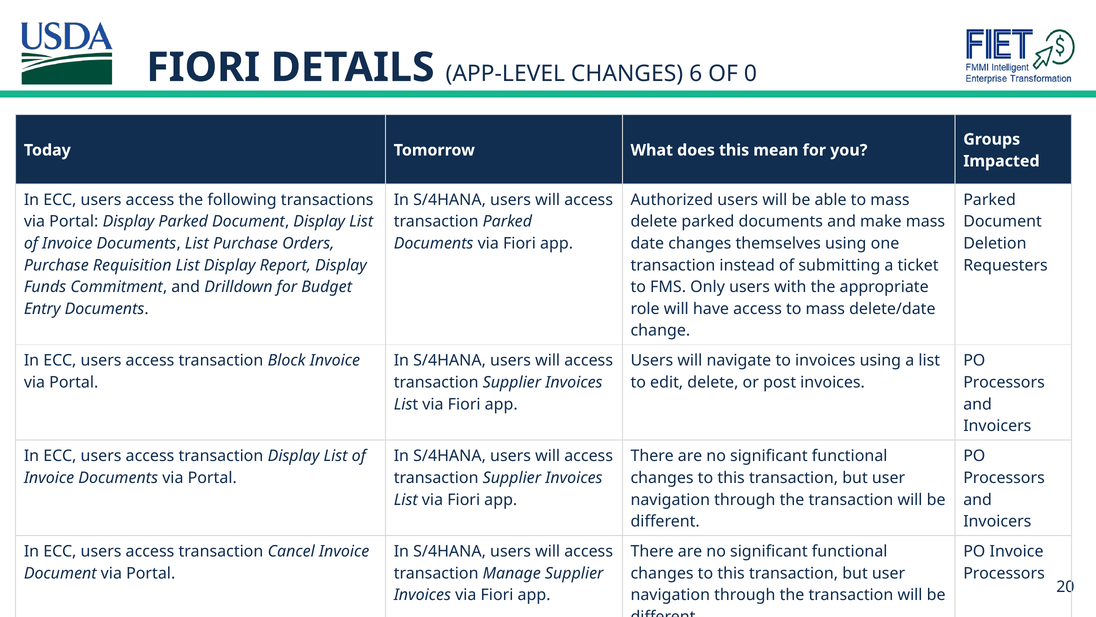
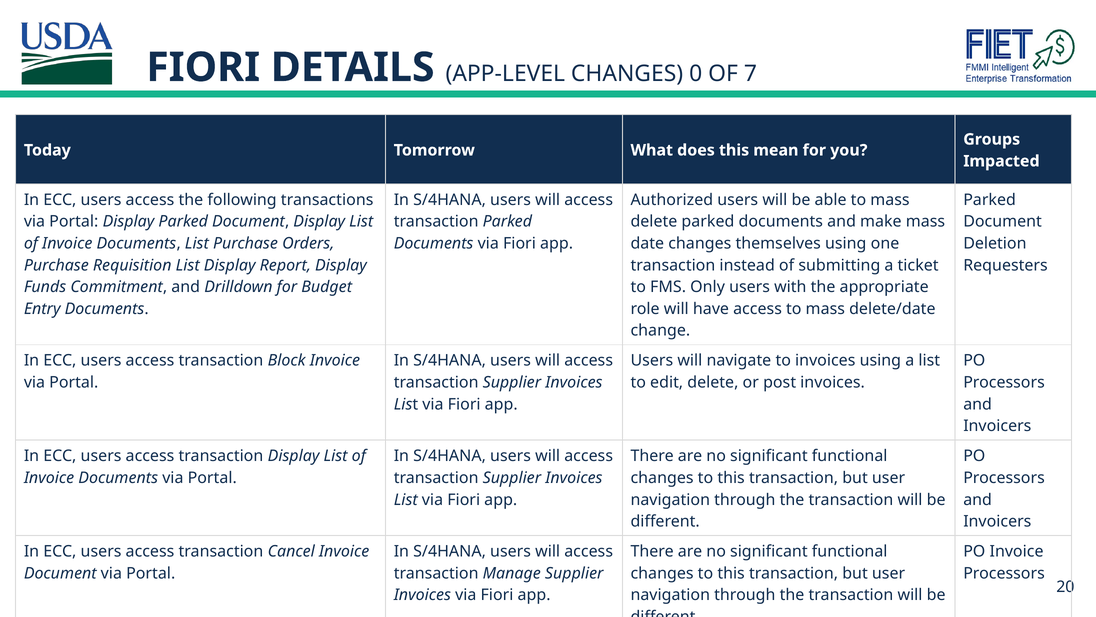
6: 6 -> 0 (696, 73)
0: 0 -> 7 (750, 73)
